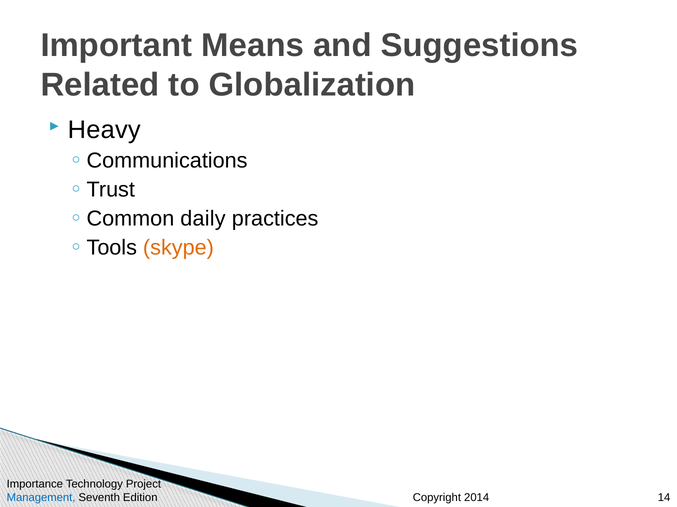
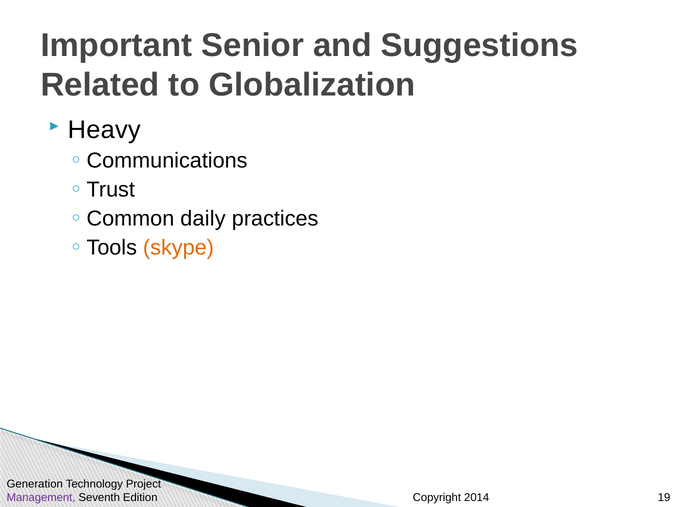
Means: Means -> Senior (253, 46)
Importance: Importance -> Generation (35, 485)
Management colour: blue -> purple (41, 498)
14: 14 -> 19 (664, 498)
